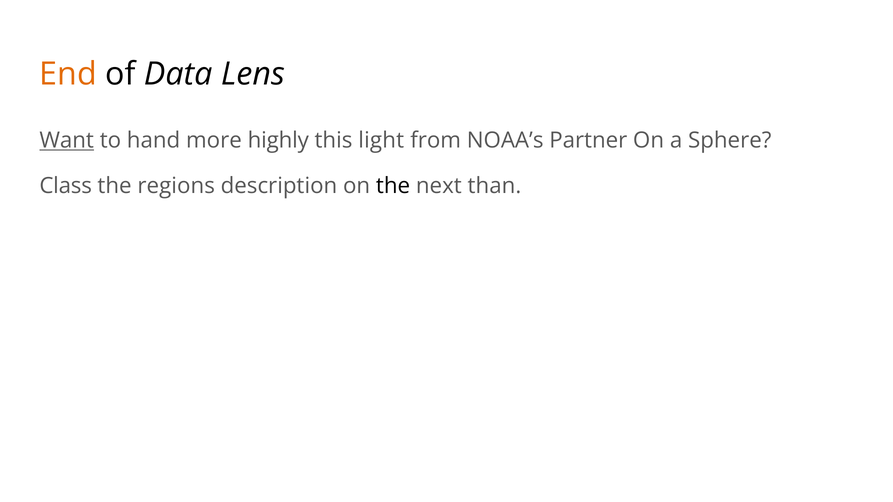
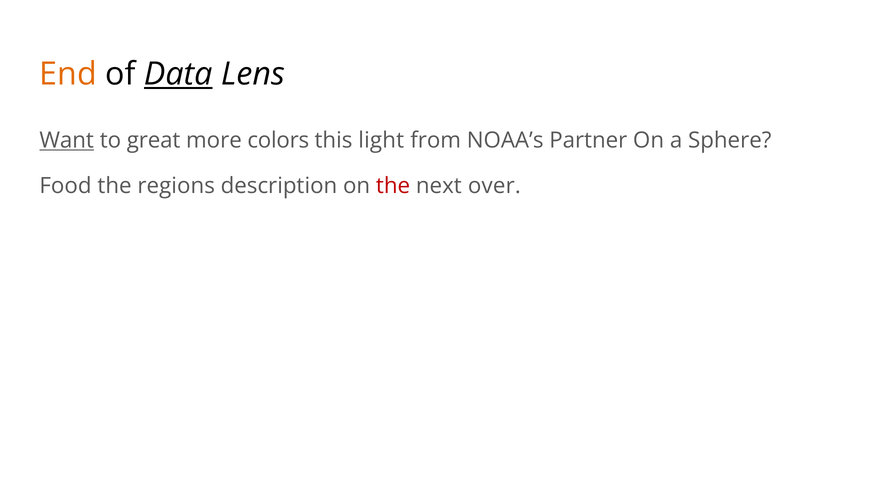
Data underline: none -> present (178, 74)
hand: hand -> great (154, 140)
highly: highly -> colors (278, 140)
Class: Class -> Food (66, 186)
the colour: black -> red (393, 186)
than: than -> over (494, 186)
